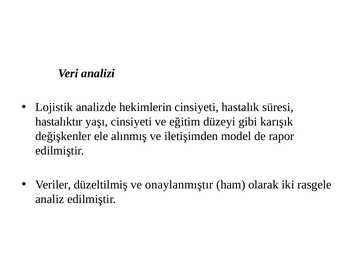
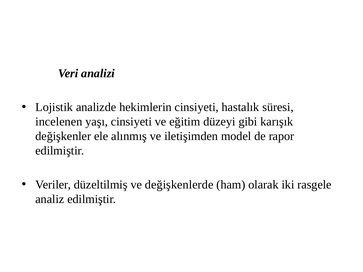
hastalıktır: hastalıktır -> incelenen (59, 122)
onaylanmıştır: onaylanmıştır -> değişkenlerde (179, 185)
